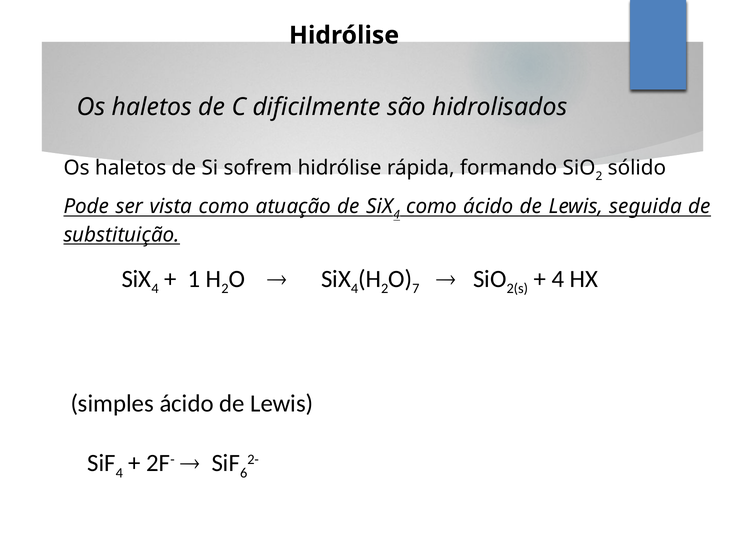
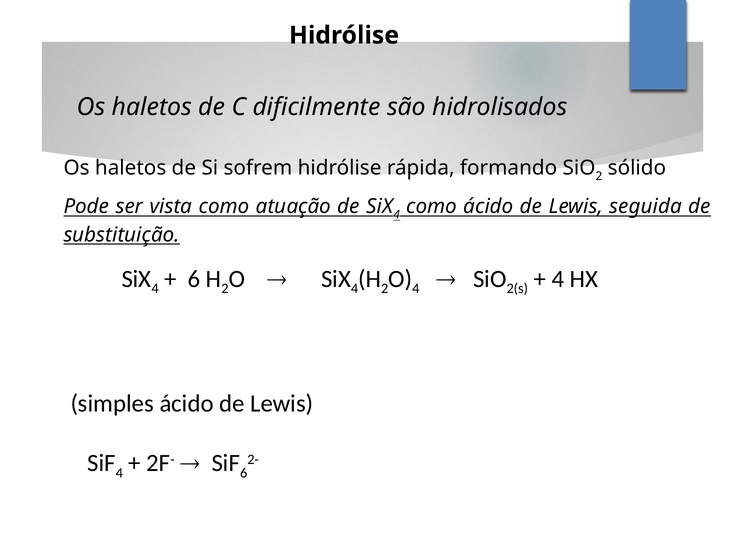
1: 1 -> 6 (194, 279)
7: 7 -> 4 (416, 289)
